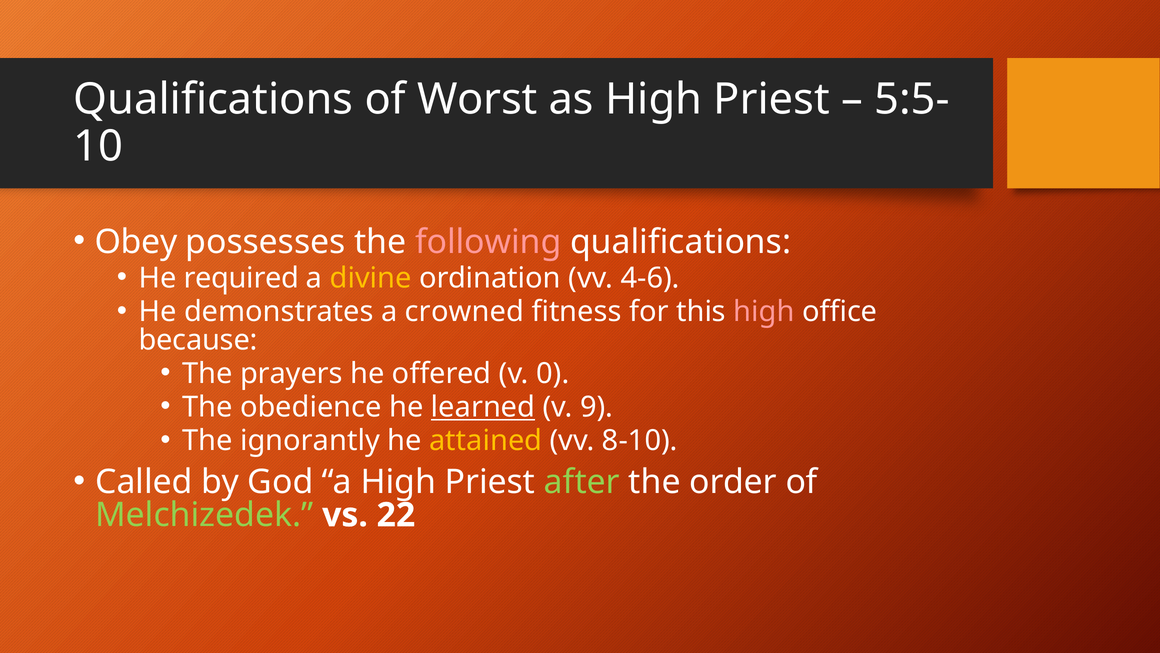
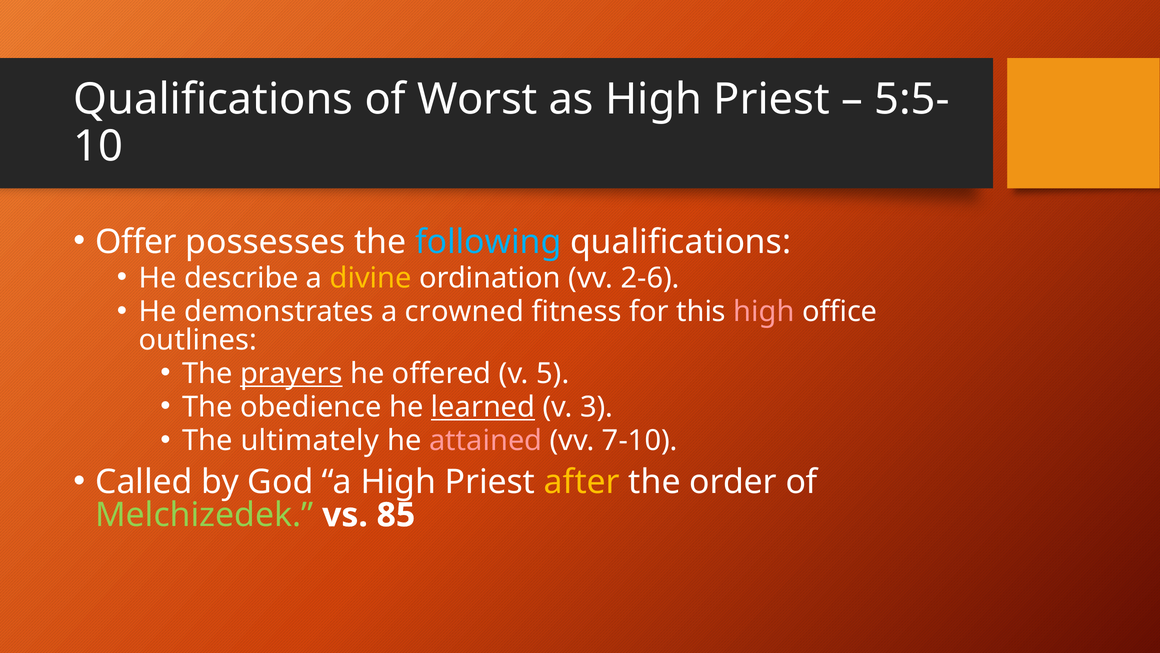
Obey: Obey -> Offer (136, 242)
following colour: pink -> light blue (488, 242)
required: required -> describe (241, 278)
4-6: 4-6 -> 2-6 (650, 278)
because: because -> outlines (198, 340)
prayers underline: none -> present (291, 373)
0: 0 -> 5 (553, 373)
9: 9 -> 3 (597, 407)
ignorantly: ignorantly -> ultimately (310, 441)
attained colour: yellow -> pink (486, 441)
8-10: 8-10 -> 7-10 (640, 441)
after colour: light green -> yellow (582, 482)
22: 22 -> 85 (396, 515)
